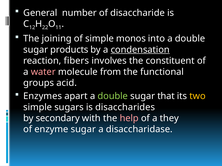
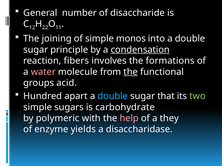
products: products -> principle (69, 50)
constituent: constituent -> formations (170, 61)
the underline: none -> present (131, 72)
Enzymes: Enzymes -> Hundred (43, 96)
double colour: light green -> light blue (113, 96)
two colour: yellow -> light green (198, 96)
disaccharides: disaccharides -> carbohydrate (125, 107)
secondary: secondary -> polymeric (58, 119)
enzyme sugar: sugar -> yields (83, 130)
